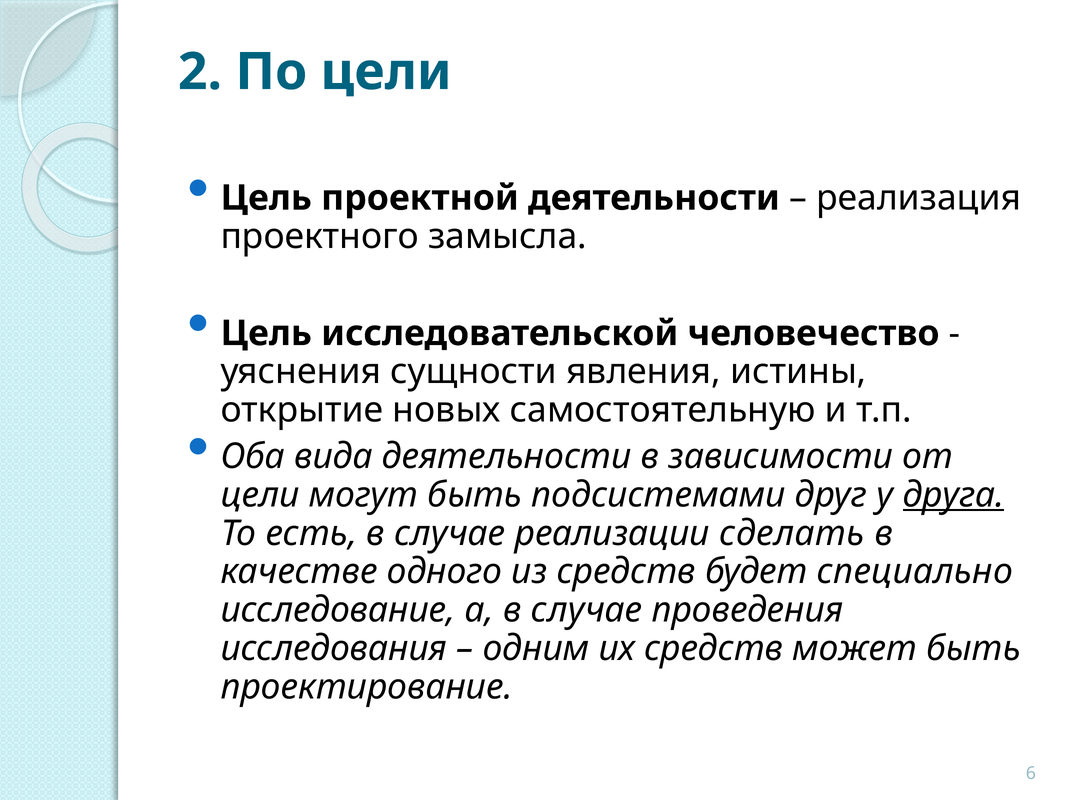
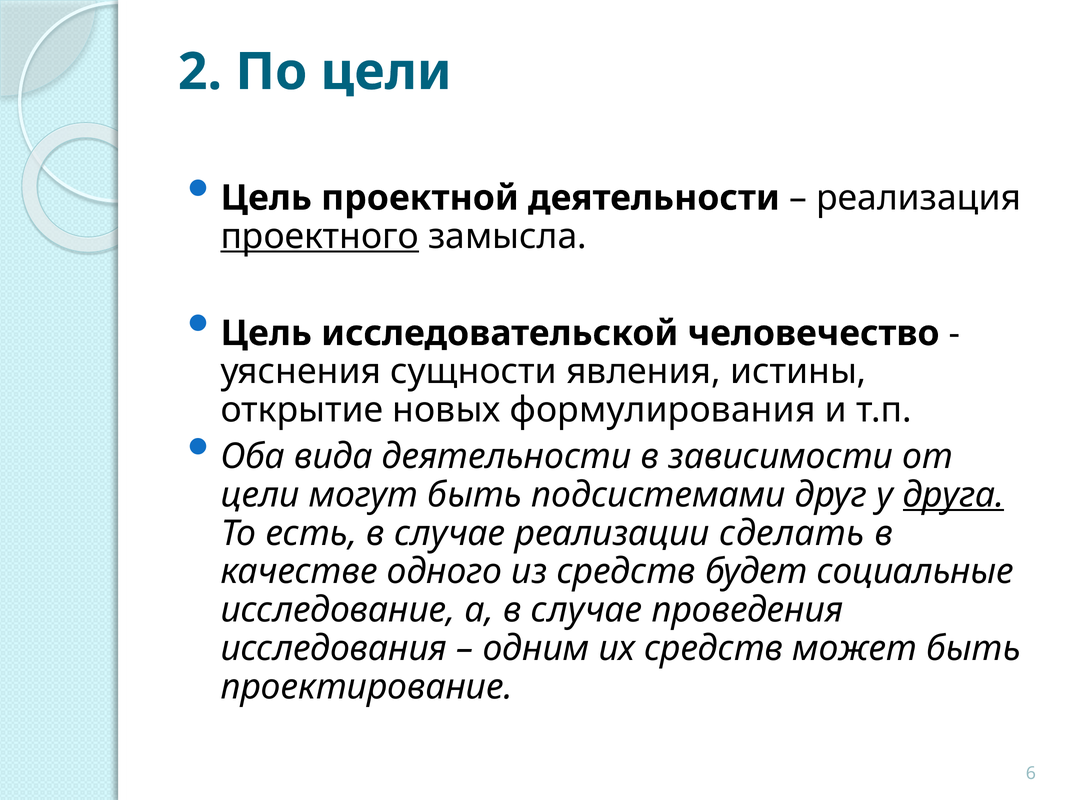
проектного underline: none -> present (320, 236)
самостоятельную: самостоятельную -> формулирования (663, 410)
специально: специально -> социальные (915, 571)
